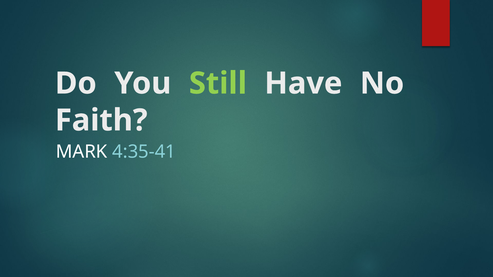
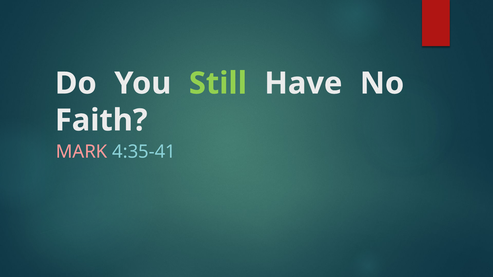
MARK colour: white -> pink (82, 152)
